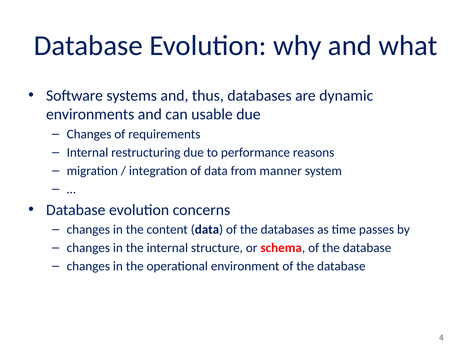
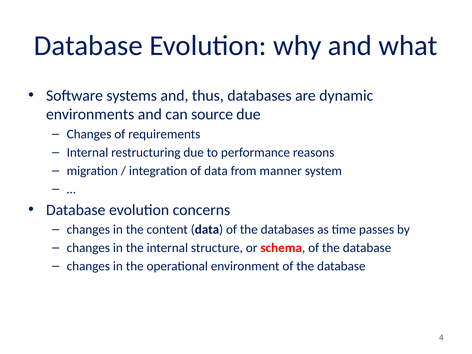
usable: usable -> source (212, 114)
